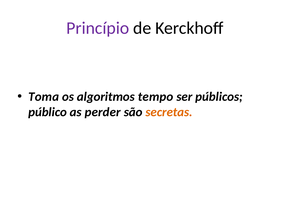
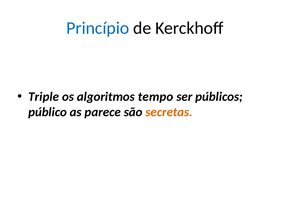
Princípio colour: purple -> blue (98, 28)
Toma: Toma -> Triple (44, 97)
perder: perder -> parece (103, 112)
